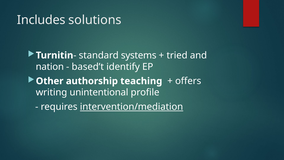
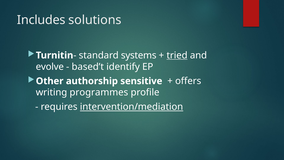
tried underline: none -> present (177, 55)
nation: nation -> evolve (50, 67)
teaching: teaching -> sensitive (141, 81)
unintentional: unintentional -> programmes (99, 92)
